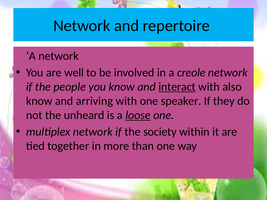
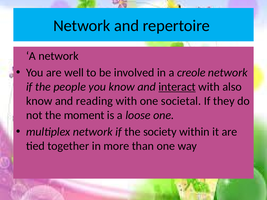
arriving: arriving -> reading (94, 101)
speaker: speaker -> societal (181, 101)
unheard: unheard -> moment (84, 115)
loose underline: present -> none (138, 115)
